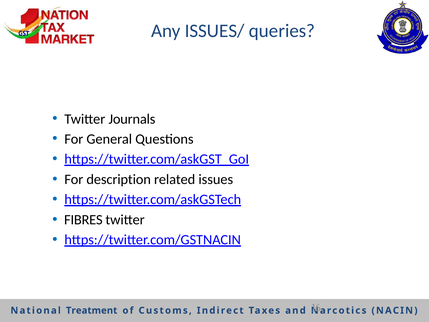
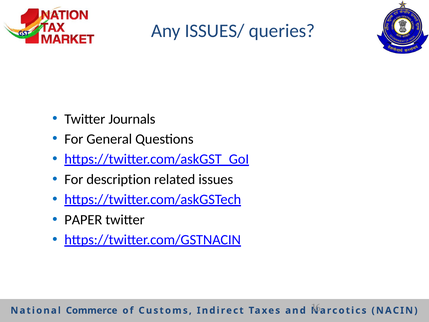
FIBRES: FIBRES -> PAPER (83, 220)
Treatment: Treatment -> Commerce (92, 310)
